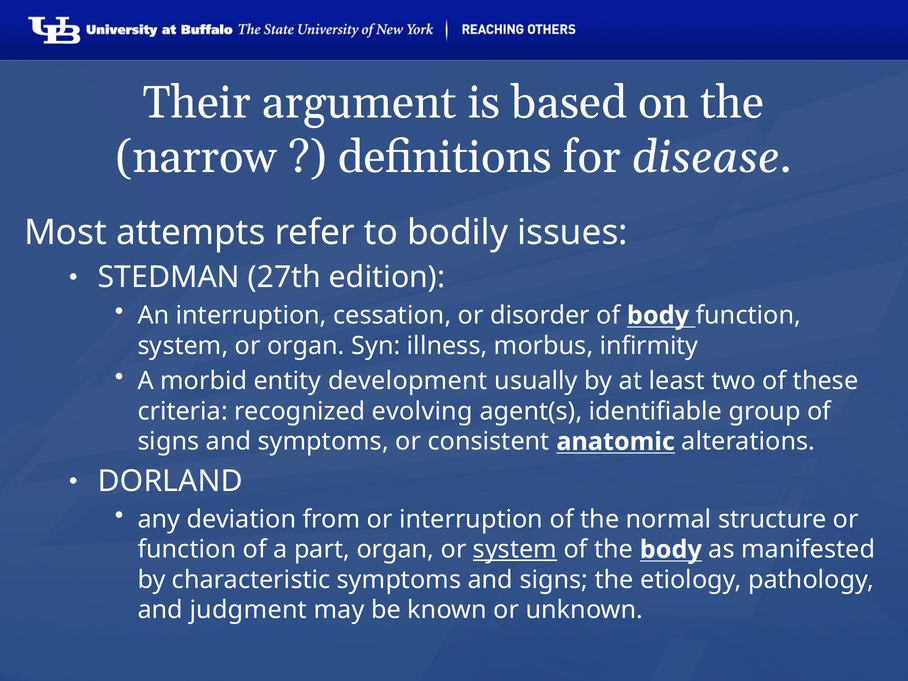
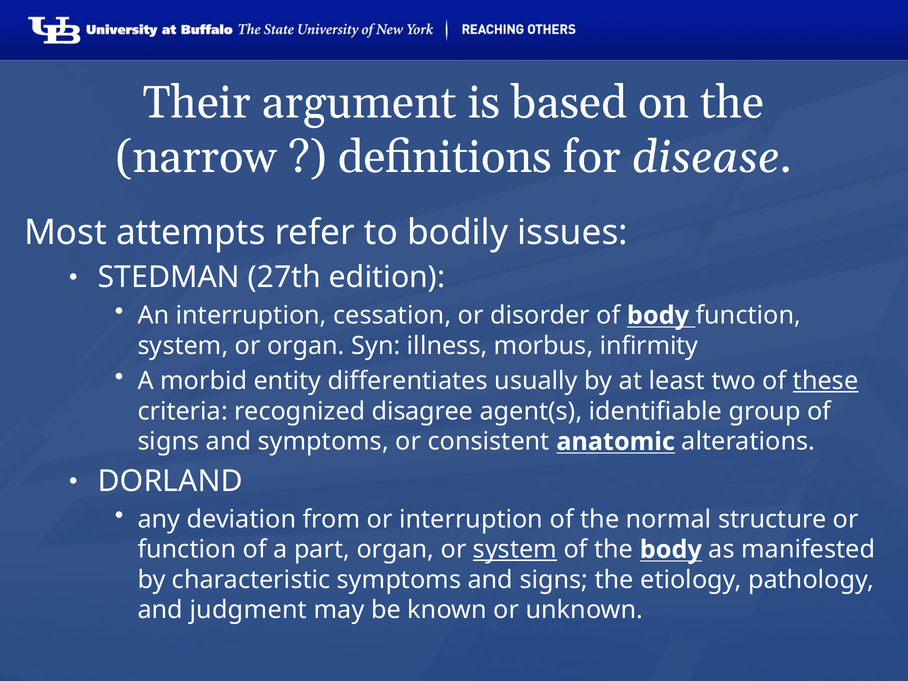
development: development -> differentiates (408, 381)
these underline: none -> present (826, 381)
evolving: evolving -> disagree (423, 411)
